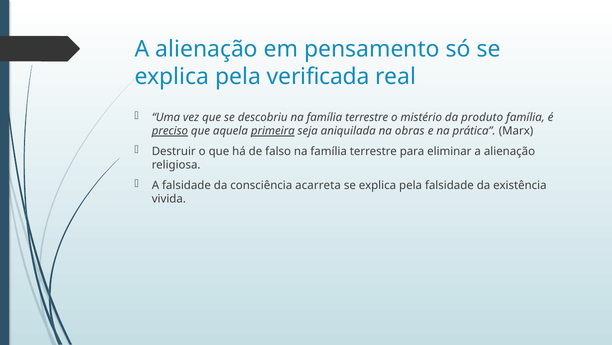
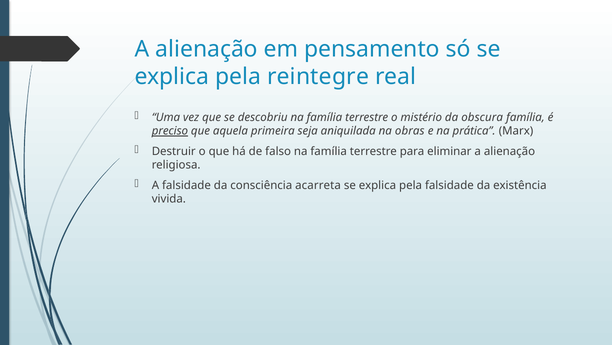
verificada: verificada -> reintegre (318, 77)
produto: produto -> obscura (482, 117)
primeira underline: present -> none (273, 131)
